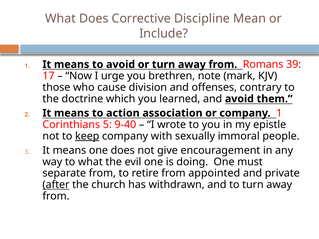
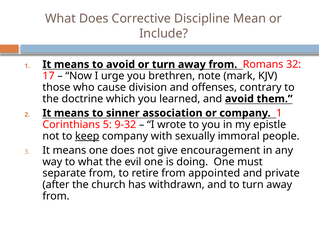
39: 39 -> 32 (294, 65)
action: action -> sinner (123, 113)
9-40: 9-40 -> 9-32 (125, 125)
after underline: present -> none (56, 185)
